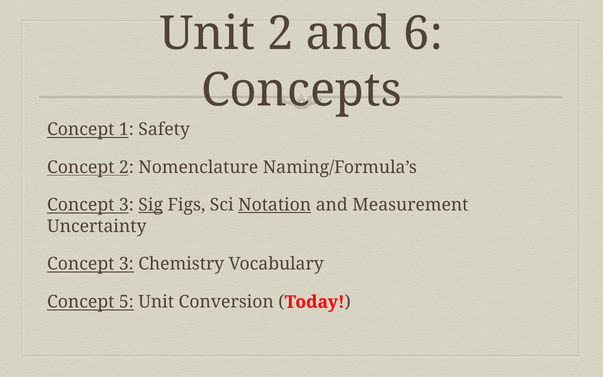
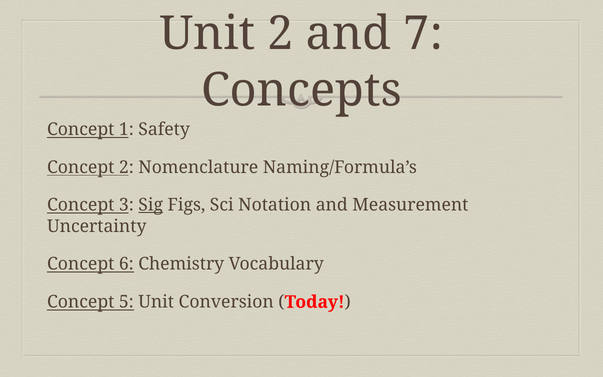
6: 6 -> 7 (423, 34)
Notation underline: present -> none (275, 205)
3: 3 -> 6 (126, 264)
